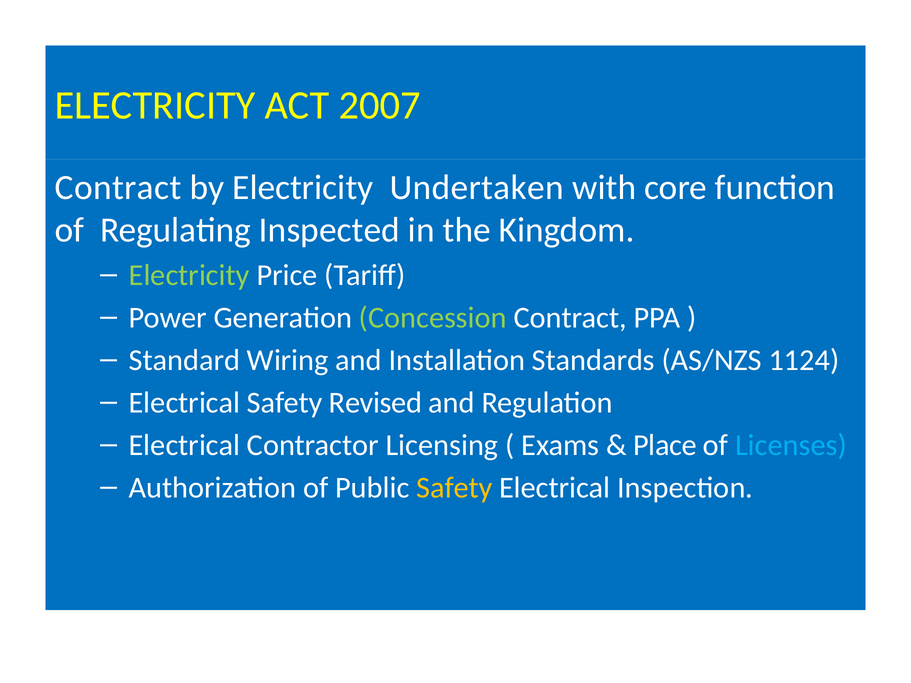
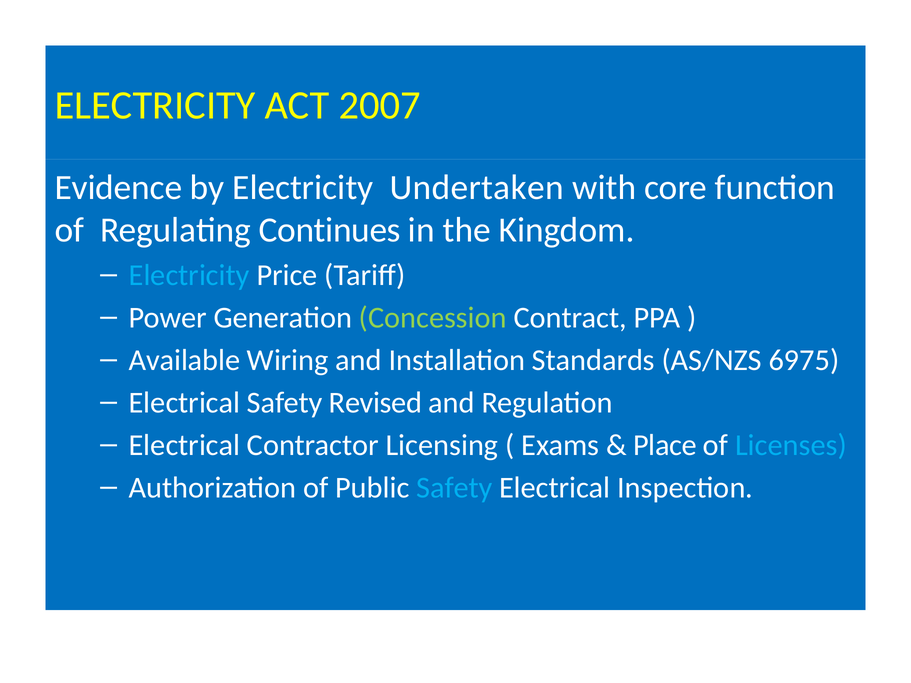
Contract: Contract -> Evidence (118, 188)
Inspected: Inspected -> Continues (330, 230)
Electricity colour: light green -> light blue (189, 275)
Standard: Standard -> Available (184, 360)
1124: 1124 -> 6975 (804, 360)
Safety colour: yellow -> light blue (454, 488)
